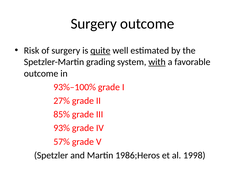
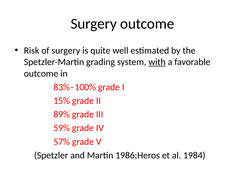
quite underline: present -> none (100, 50)
93%–100%: 93%–100% -> 83%–100% (75, 87)
27%: 27% -> 15% (62, 101)
85%: 85% -> 89% (62, 114)
93%: 93% -> 59% (62, 128)
1998: 1998 -> 1984 (194, 155)
